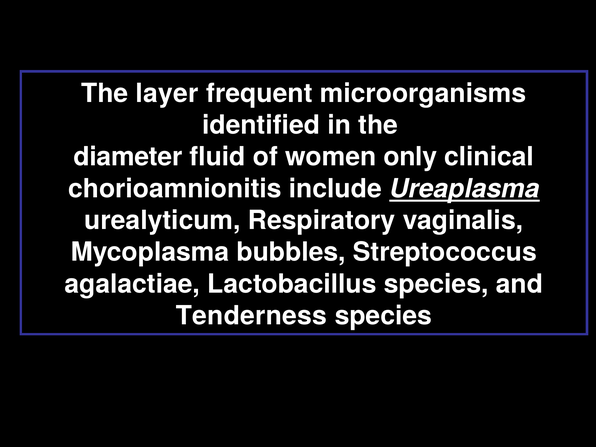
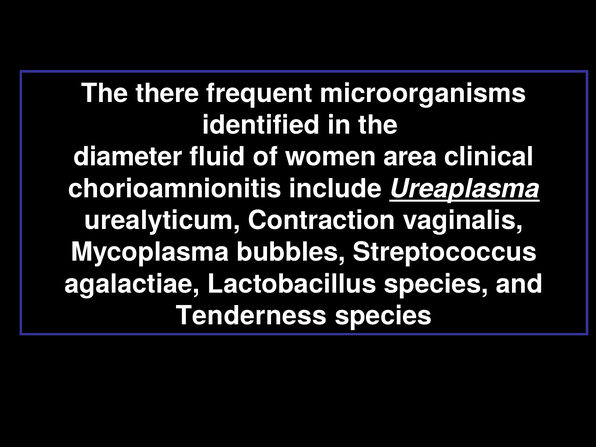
layer: layer -> there (167, 93)
only: only -> area (410, 157)
Respiratory: Respiratory -> Contraction (322, 220)
